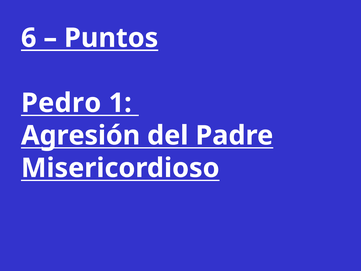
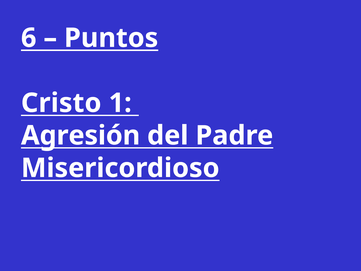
Pedro: Pedro -> Cristo (61, 103)
